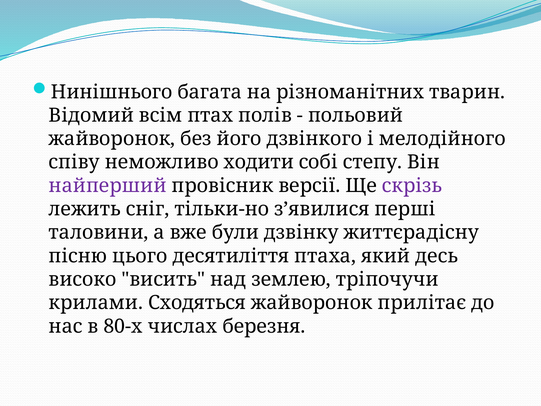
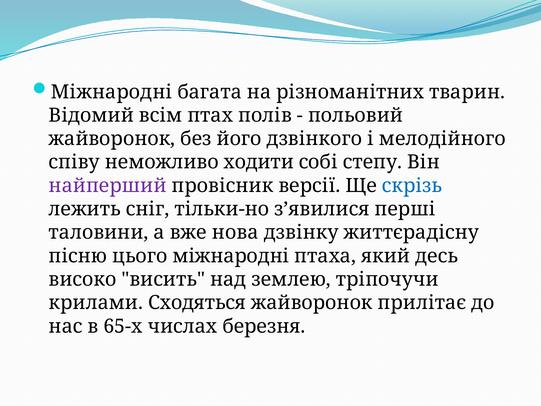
Нинішнього: Нинішнього -> Міжнародні (112, 92)
скрізь colour: purple -> blue (412, 186)
були: були -> нова (235, 232)
цього десятиліття: десятиліття -> міжнародні (231, 256)
80-х: 80-х -> 65-х (123, 326)
